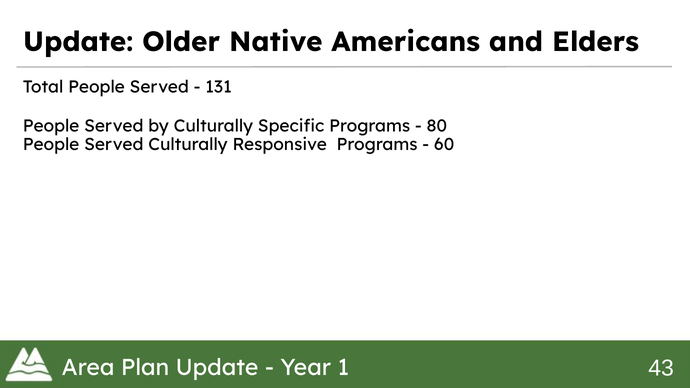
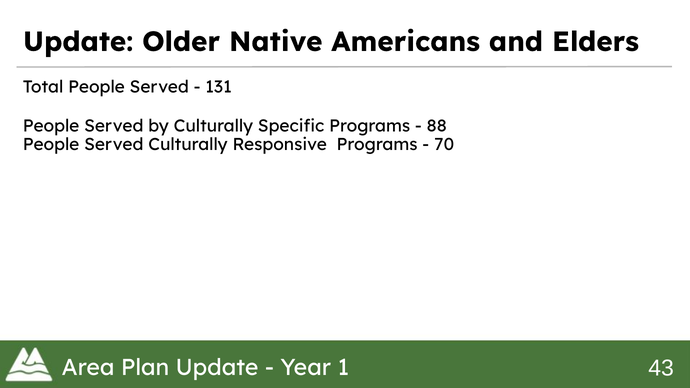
80: 80 -> 88 (437, 126)
60: 60 -> 70 (444, 145)
